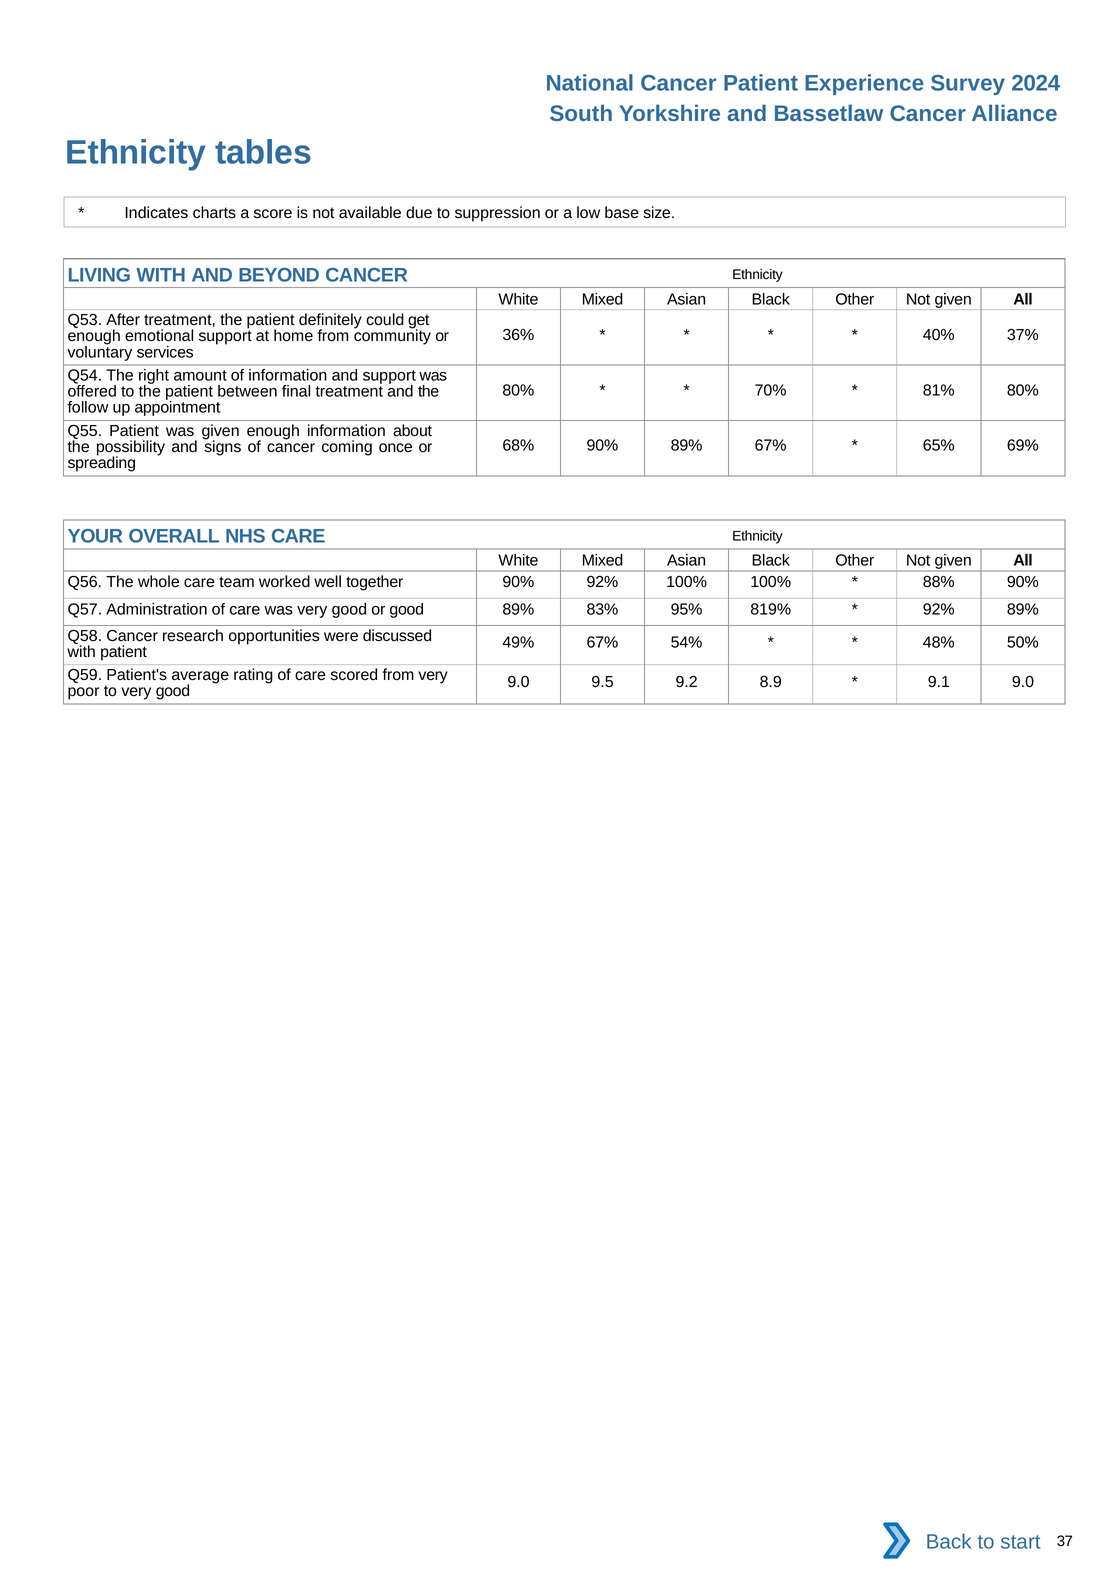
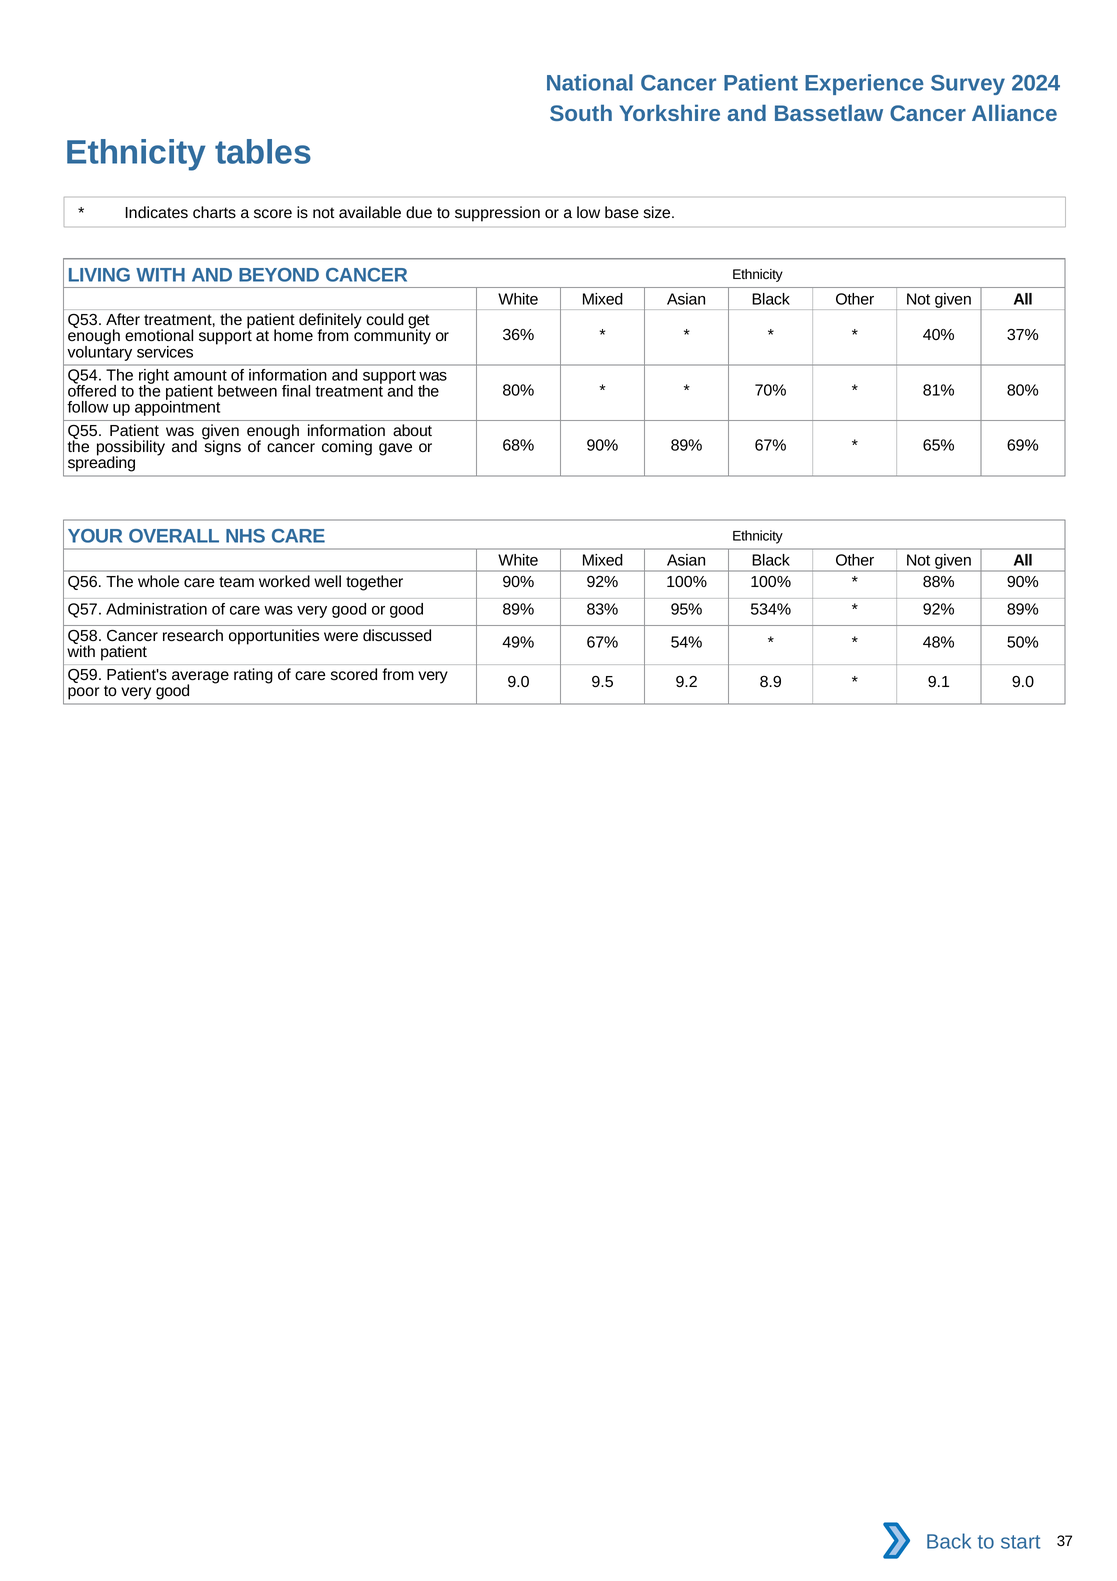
once: once -> gave (396, 447)
819%: 819% -> 534% (771, 609)
